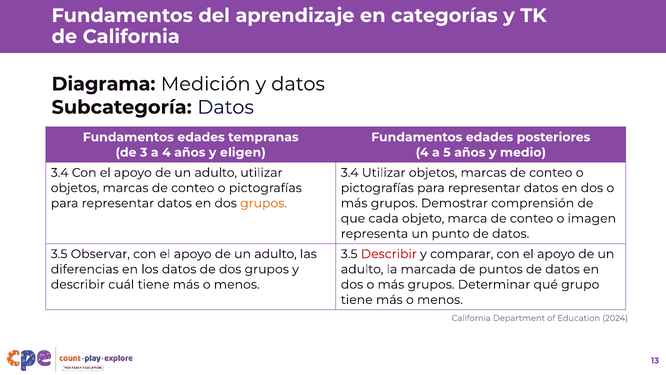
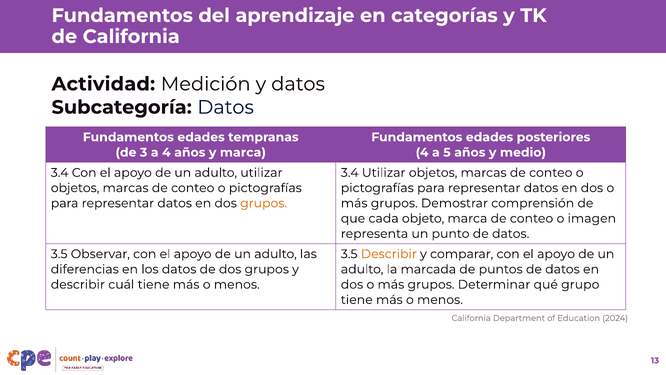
Diagrama: Diagrama -> Actividad (103, 84)
y eligen: eligen -> marca (243, 152)
Describir colour: red -> orange (389, 254)
